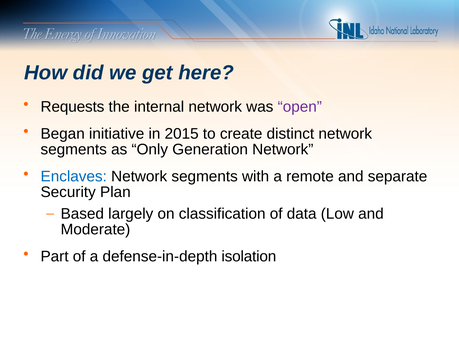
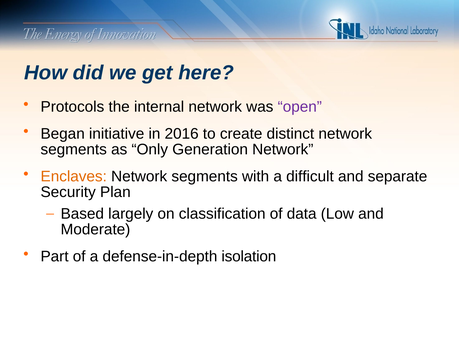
Requests: Requests -> Protocols (72, 107)
2015: 2015 -> 2016 (182, 134)
Enclaves colour: blue -> orange (74, 177)
remote: remote -> difficult (310, 177)
